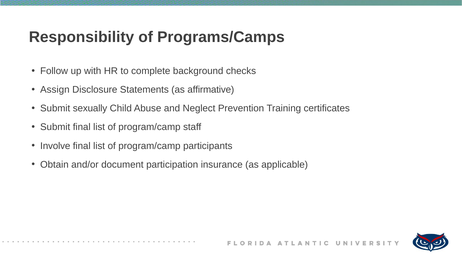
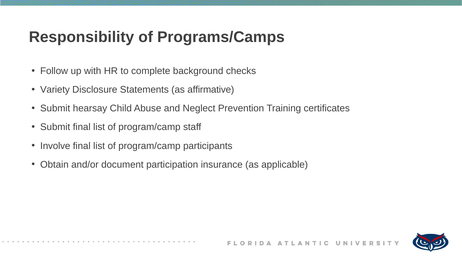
Assign: Assign -> Variety (55, 90)
sexually: sexually -> hearsay (90, 108)
